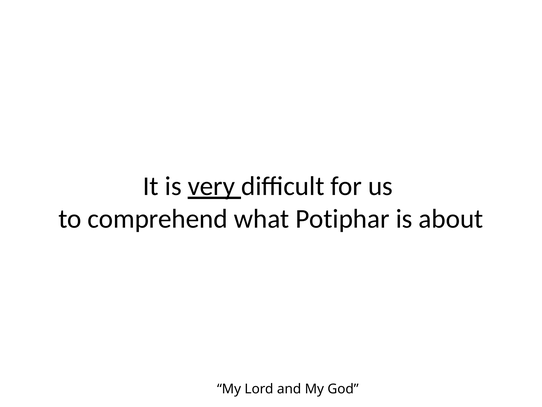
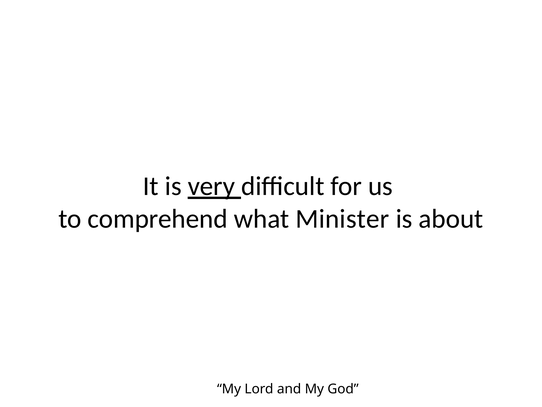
Potiphar: Potiphar -> Minister (342, 218)
